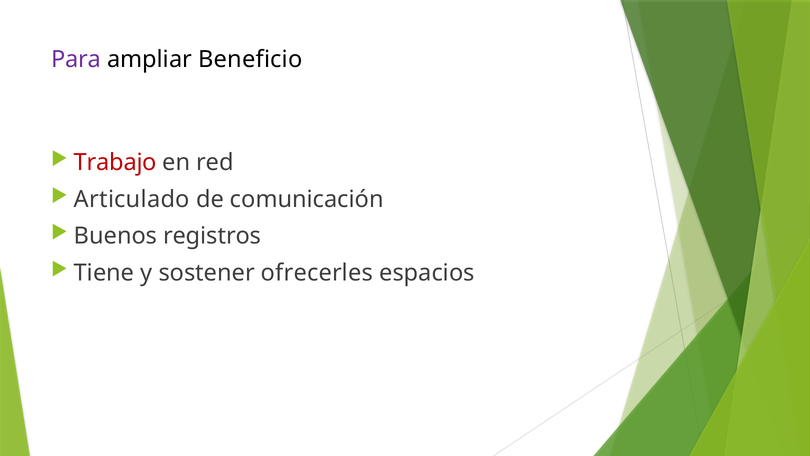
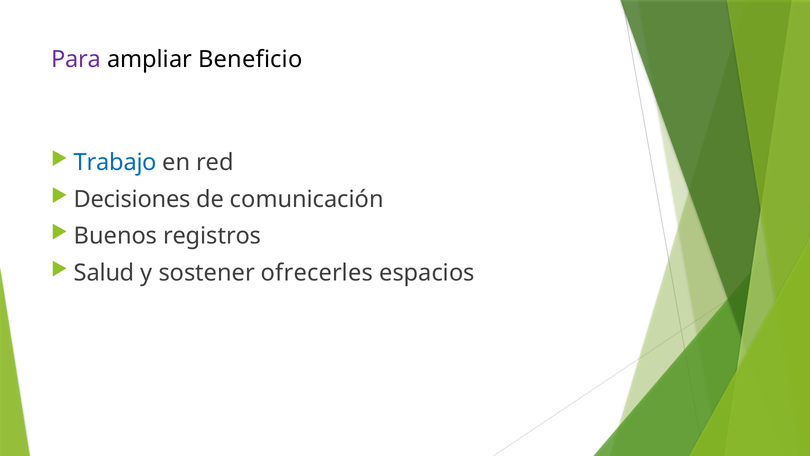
Trabajo colour: red -> blue (115, 162)
Articulado: Articulado -> Decisiones (132, 199)
Tiene: Tiene -> Salud (104, 273)
